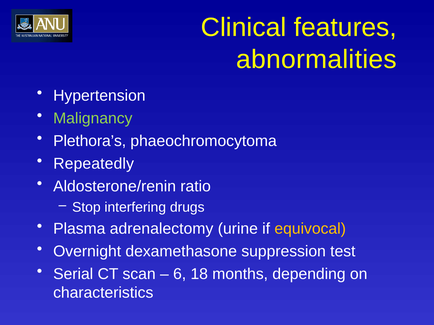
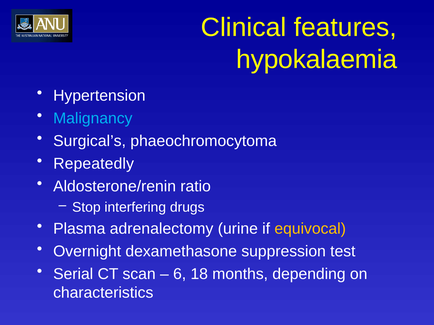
abnormalities: abnormalities -> hypokalaemia (317, 59)
Malignancy colour: light green -> light blue (93, 119)
Plethora’s: Plethora’s -> Surgical’s (90, 141)
